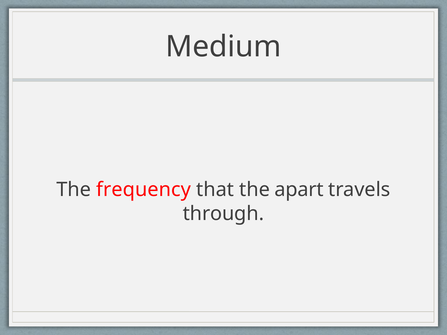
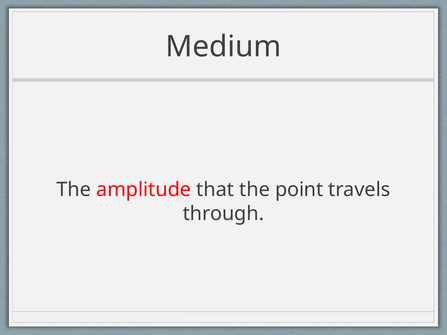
frequency: frequency -> amplitude (144, 190)
apart: apart -> point (299, 190)
